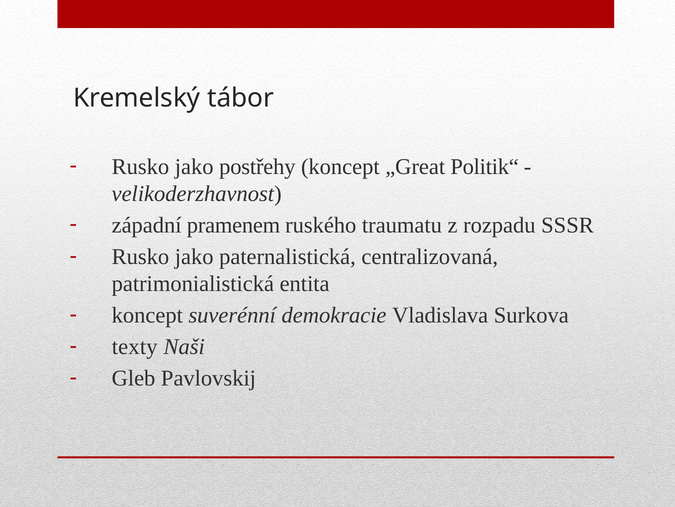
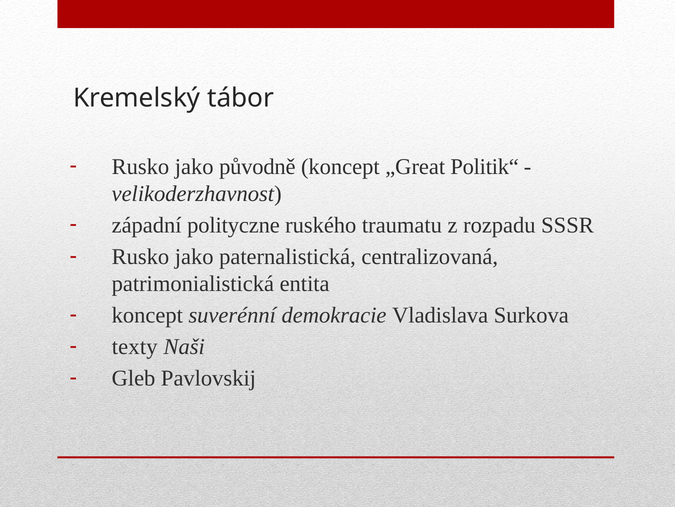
postřehy: postřehy -> původně (257, 166)
pramenem: pramenem -> polityczne (233, 225)
